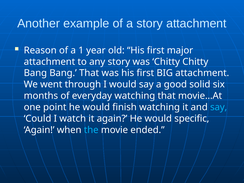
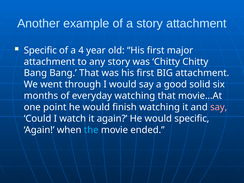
Reason: Reason -> Specific (40, 50)
1: 1 -> 4 (81, 50)
say colour: light blue -> pink (219, 107)
